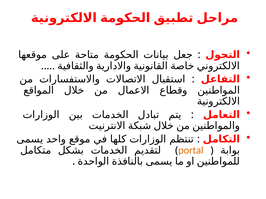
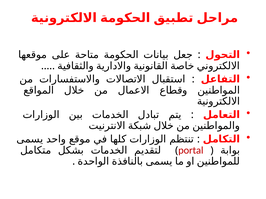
portal colour: orange -> red (191, 151)
